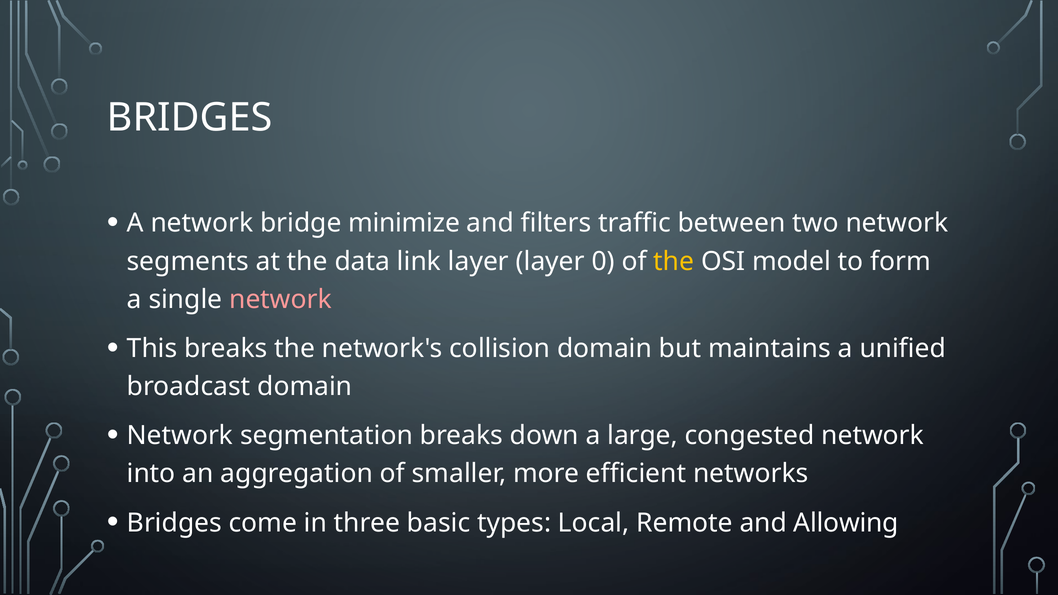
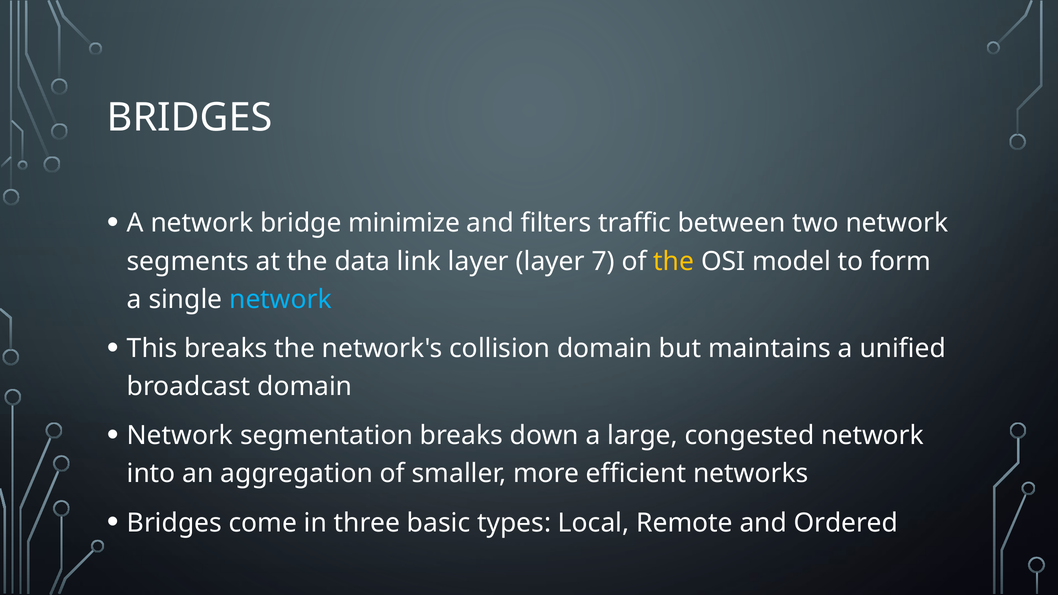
0: 0 -> 7 (603, 261)
network colour: pink -> light blue (280, 299)
Allowing: Allowing -> Ordered (846, 523)
